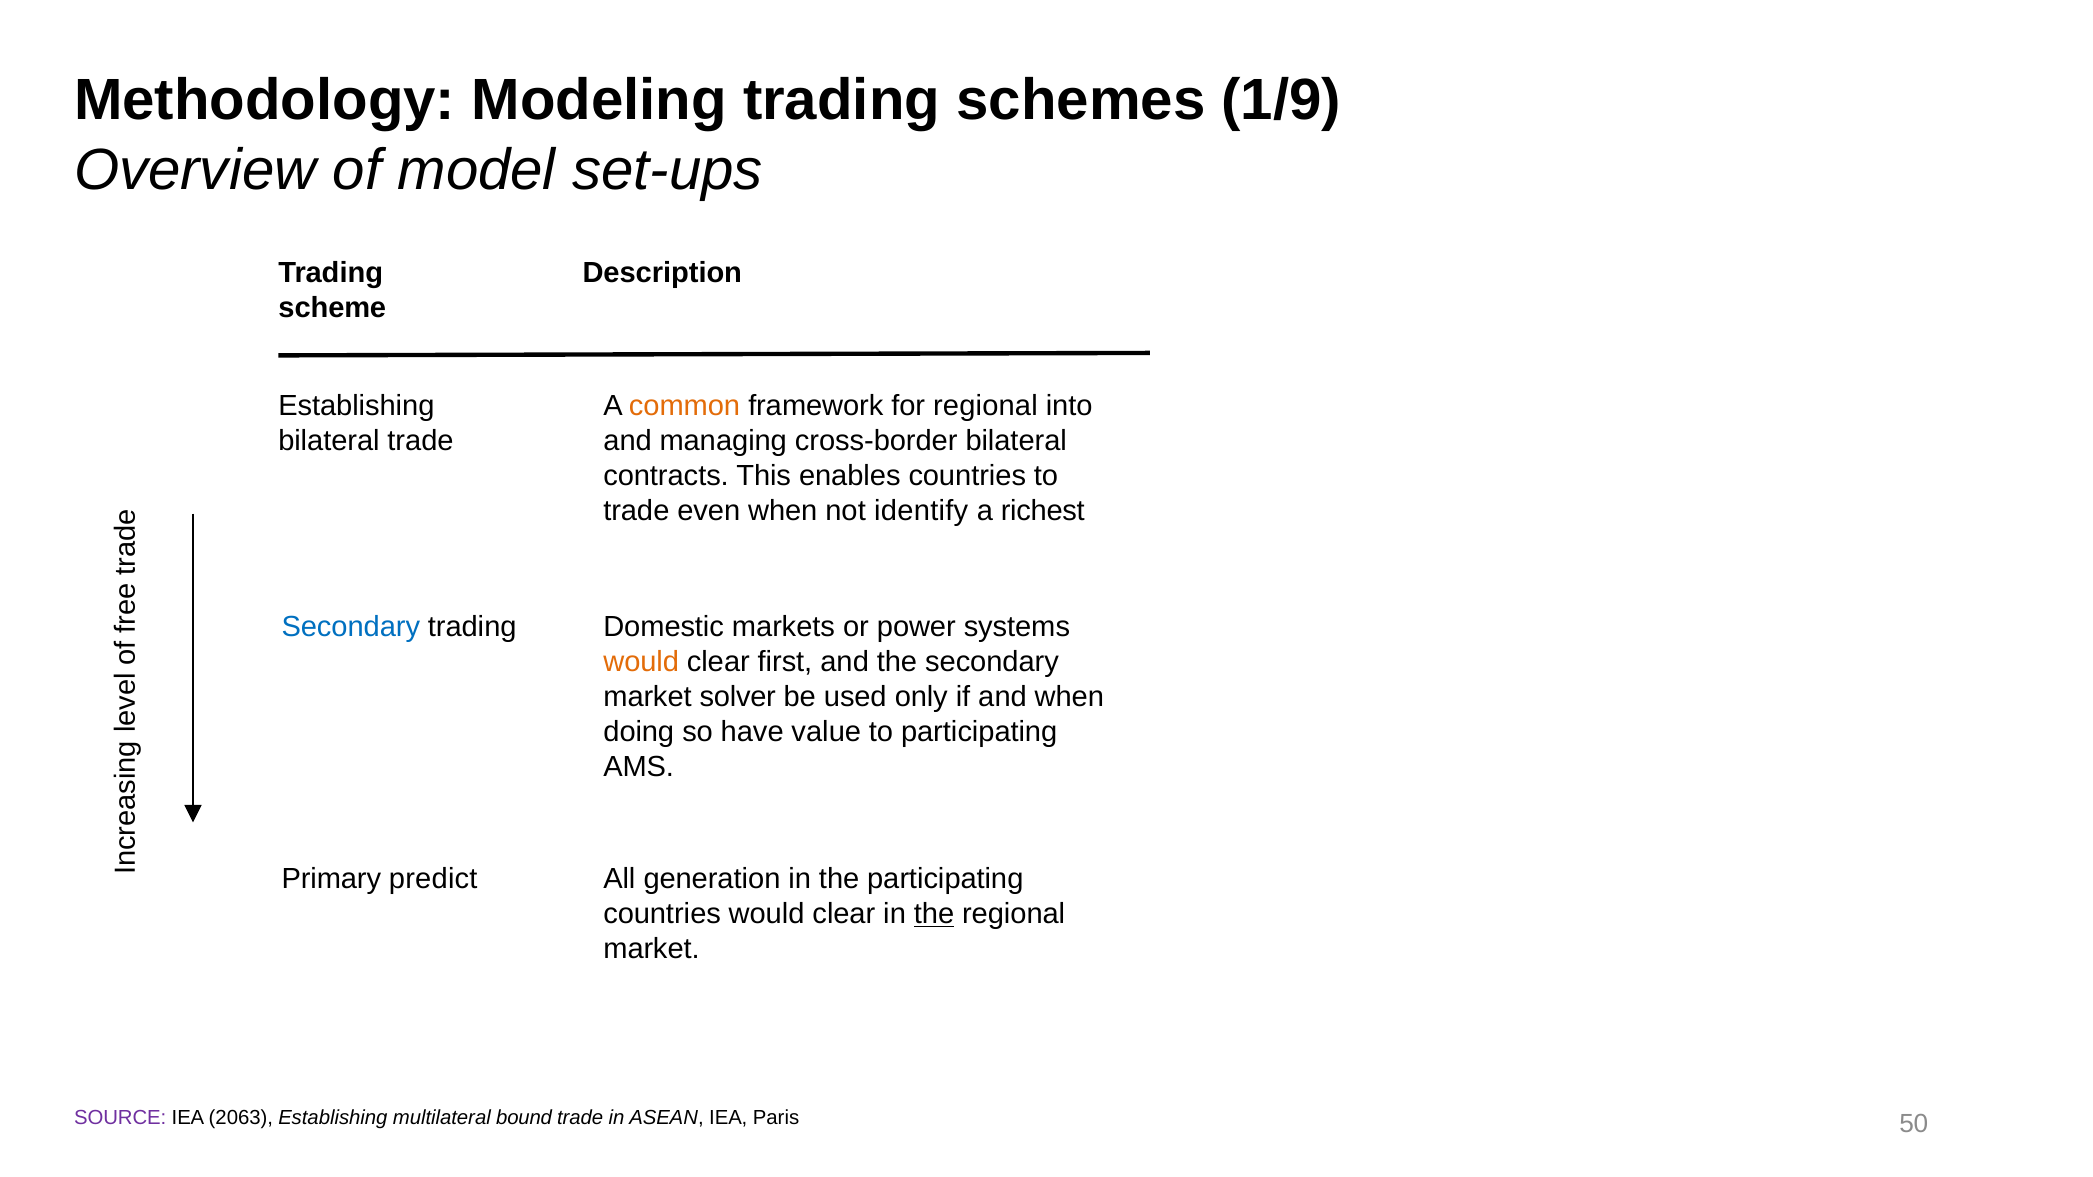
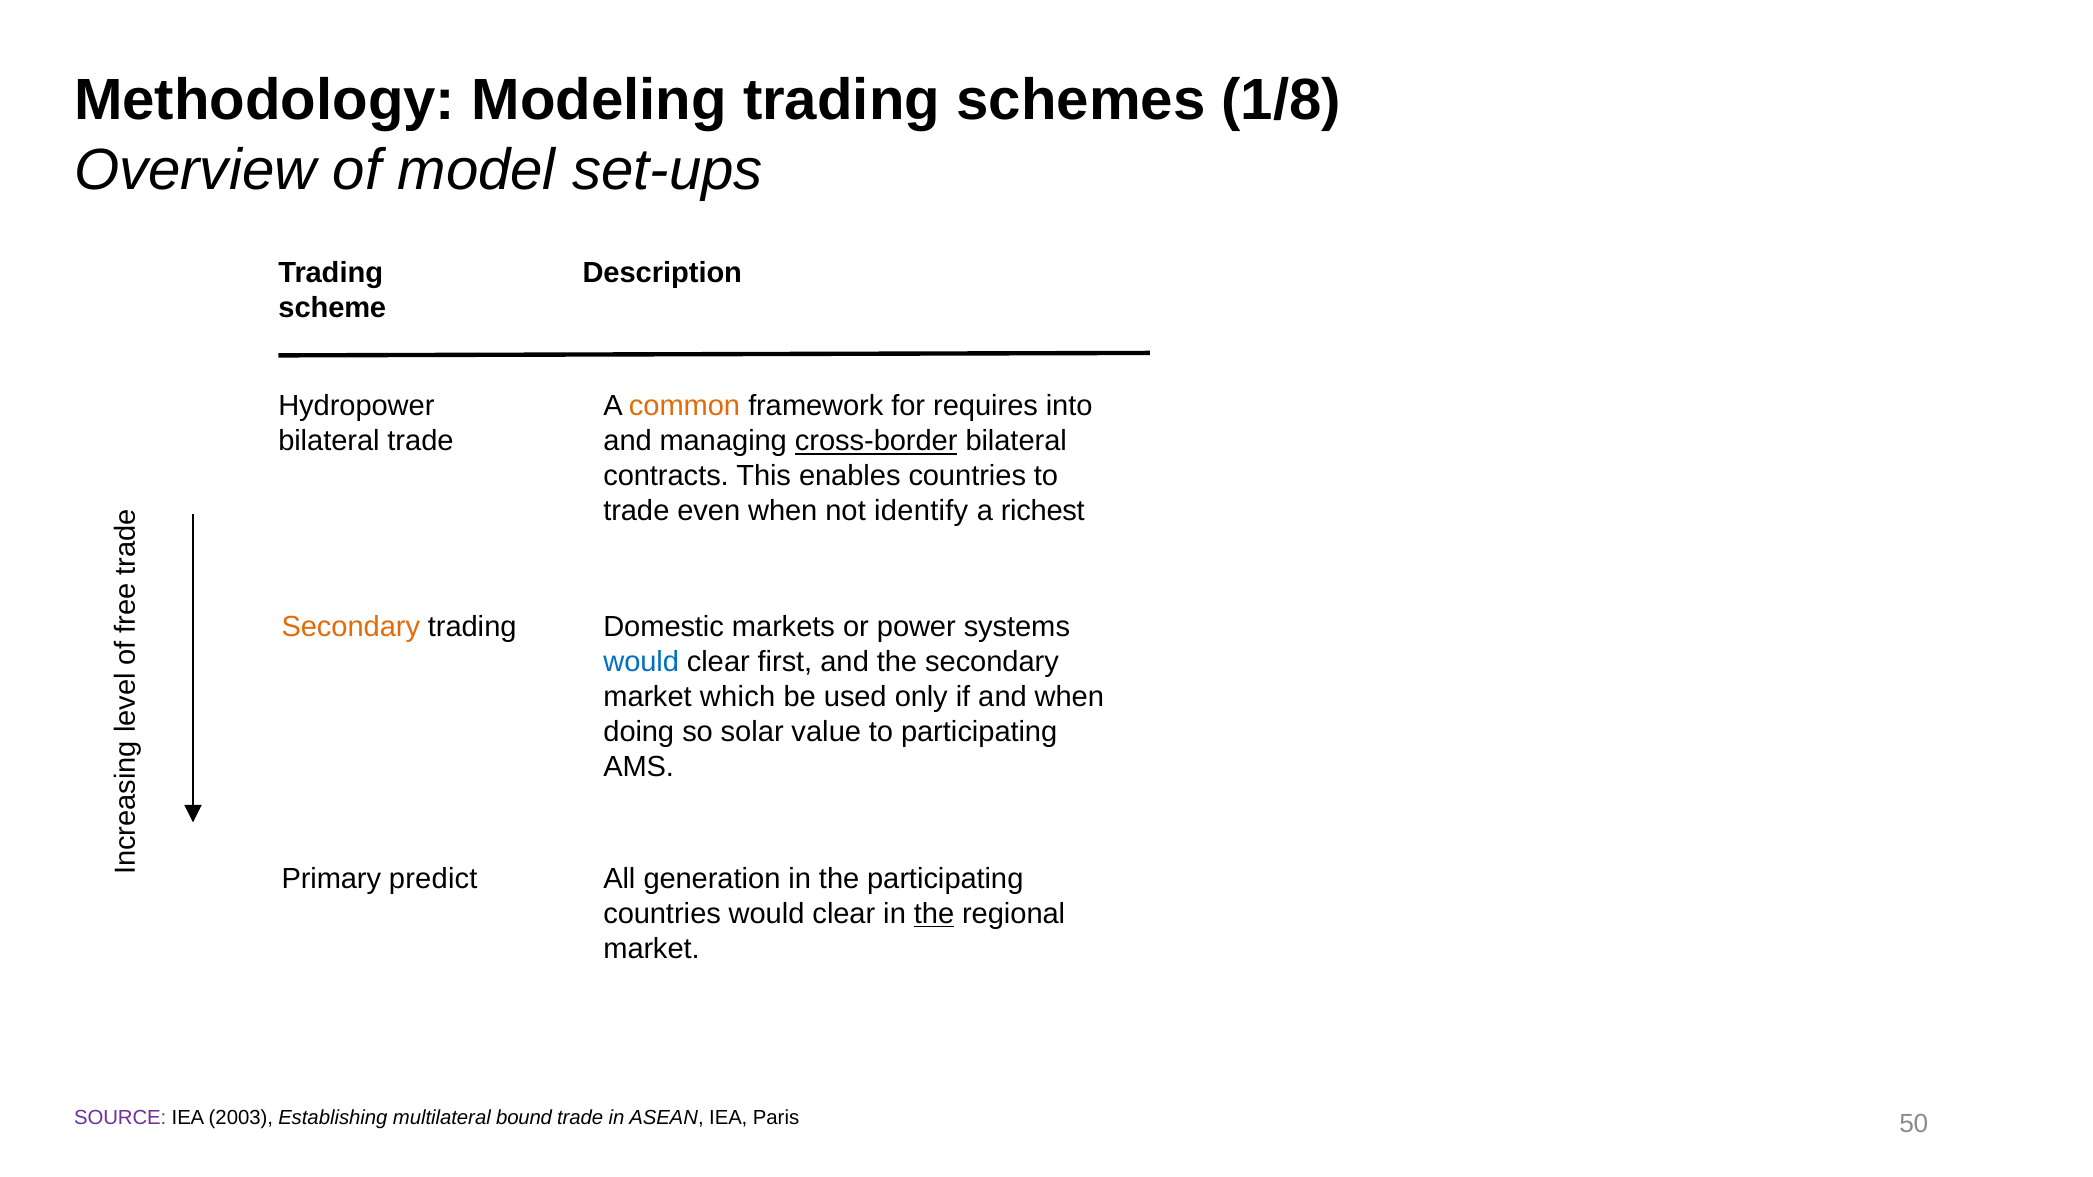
1/9: 1/9 -> 1/8 (1281, 101)
Establishing: Establishing -> Hydropower (356, 406)
for regional: regional -> requires (986, 406)
cross-border underline: none -> present (876, 441)
Secondary colour: blue -> orange (351, 627)
would colour: orange -> blue (641, 662)
solver: solver -> which (738, 697)
have: have -> solar (752, 732)
2063: 2063 -> 2003 (241, 1118)
